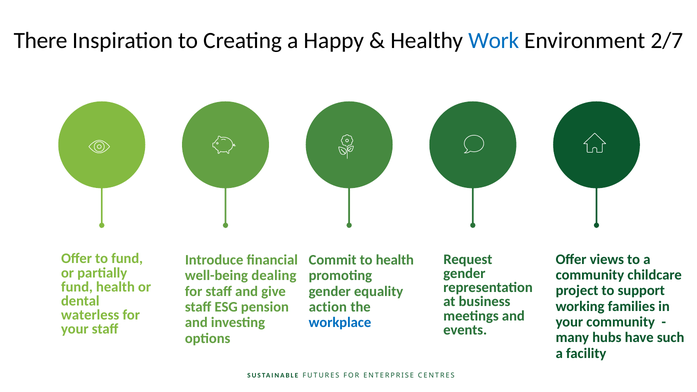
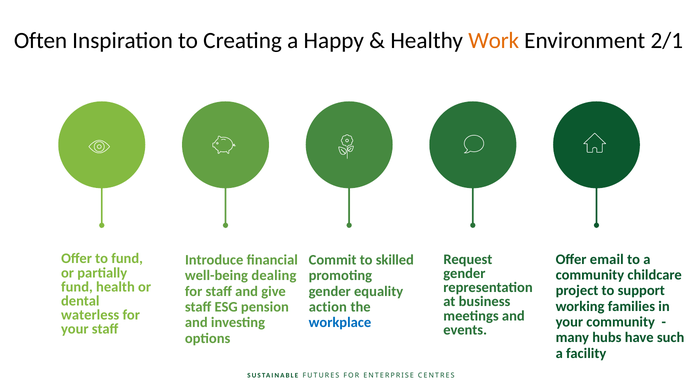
There: There -> Often (41, 41)
Work colour: blue -> orange (494, 41)
2/7: 2/7 -> 2/1 (667, 41)
views: views -> email (607, 259)
to health: health -> skilled (395, 260)
